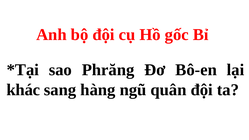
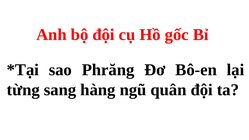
khác: khác -> từng (23, 90)
